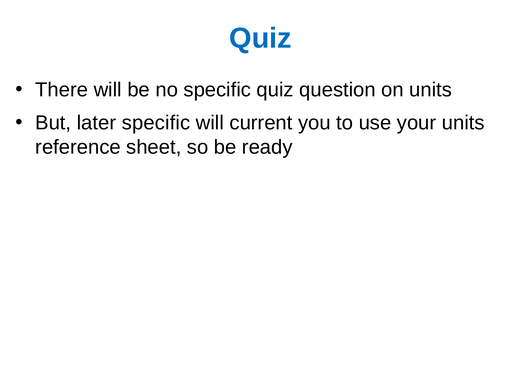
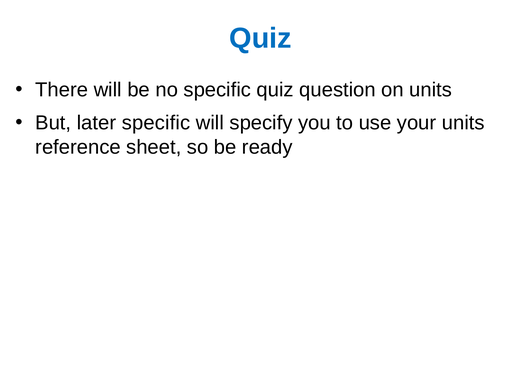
current: current -> specify (261, 123)
